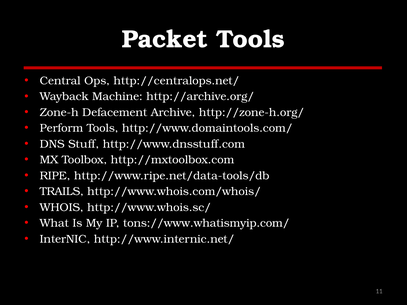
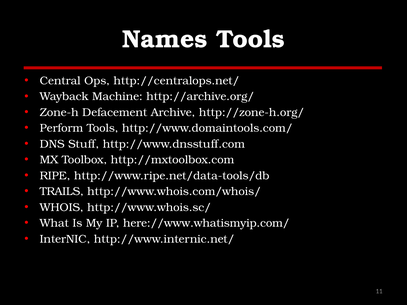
Packet: Packet -> Names (165, 39)
tons://www.whatismyip.com/: tons://www.whatismyip.com/ -> here://www.whatismyip.com/ (206, 223)
